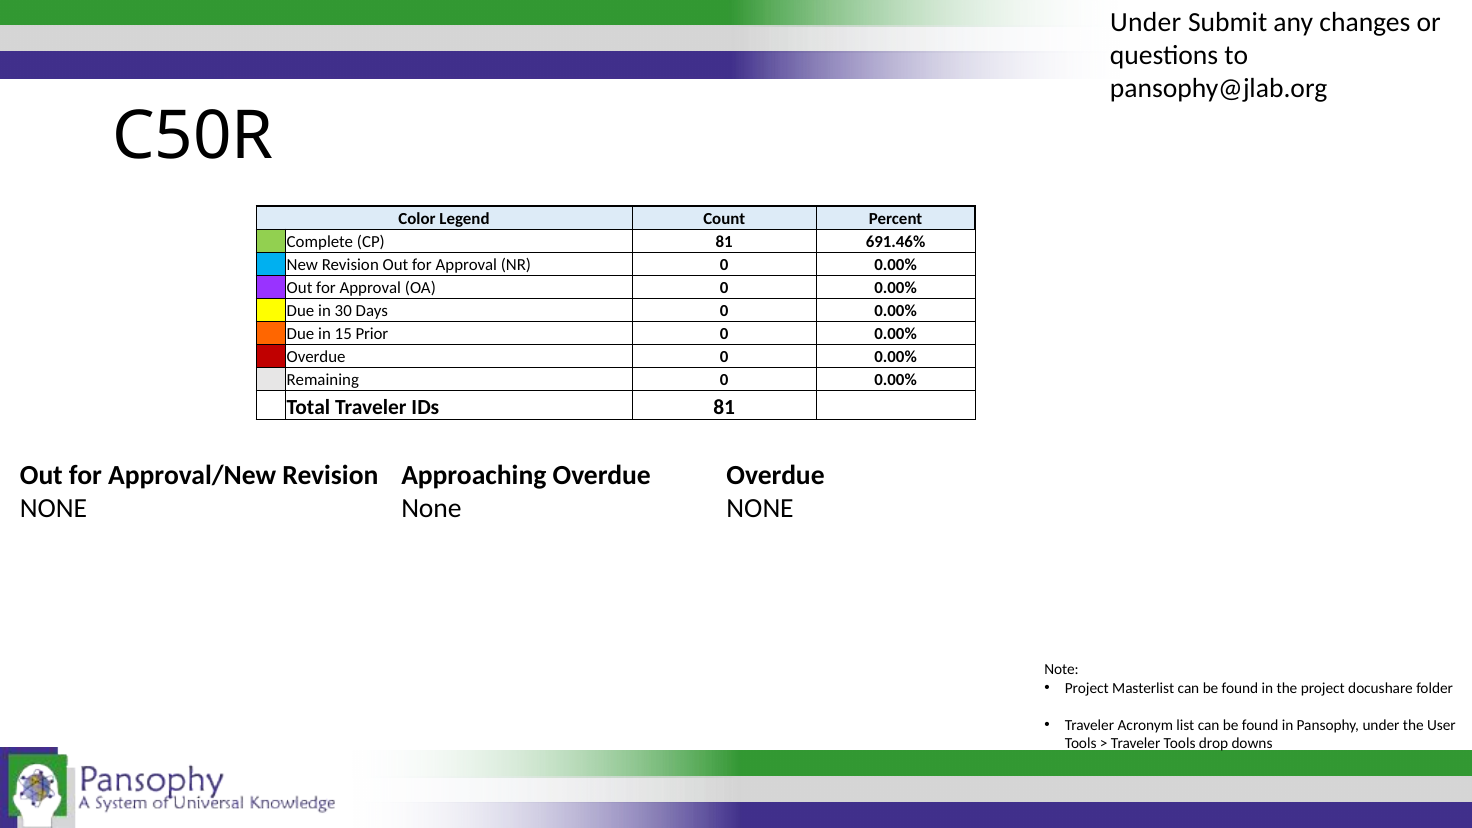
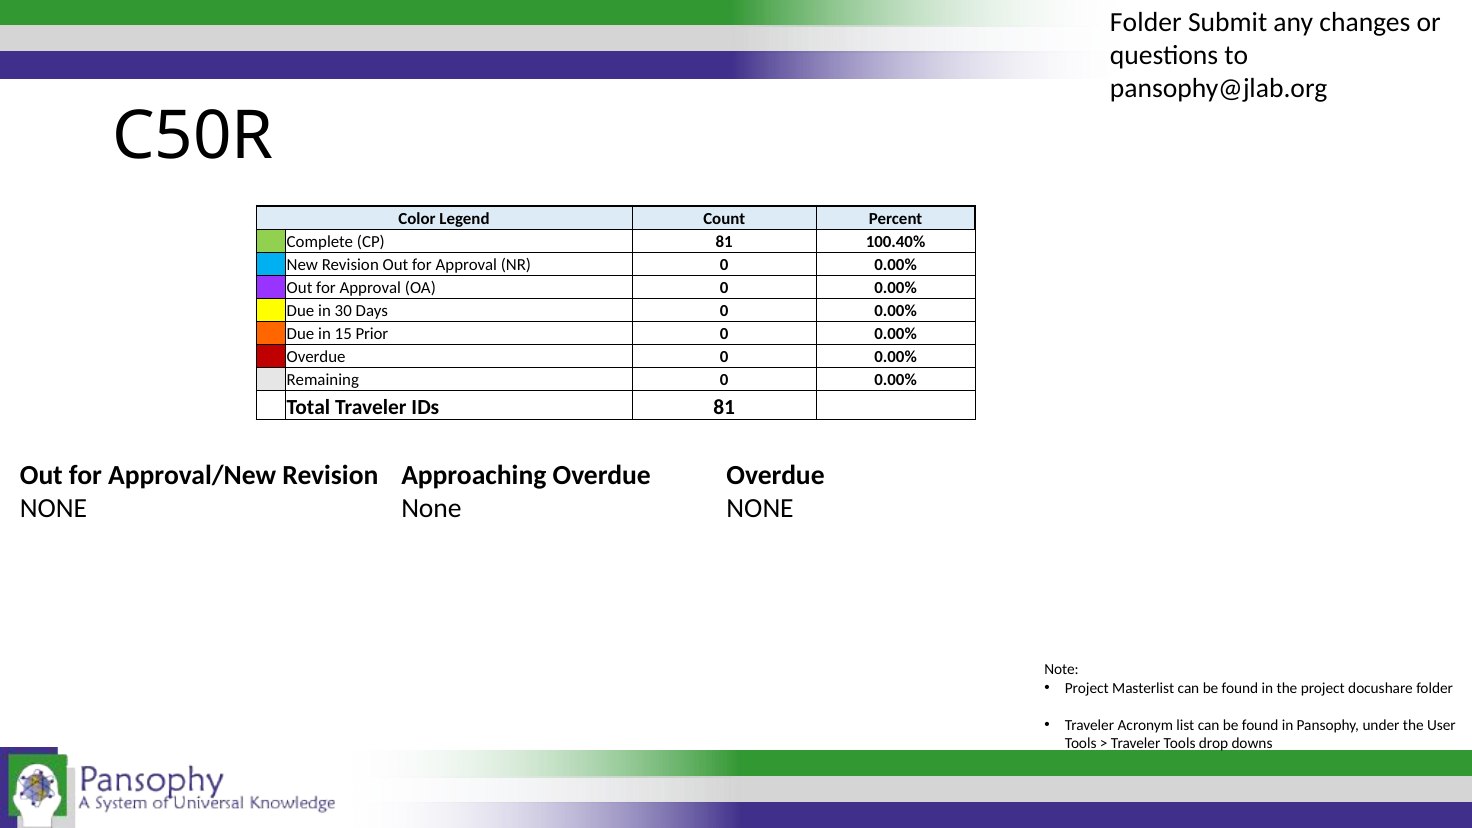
Under: Under -> Folder (1146, 22)
691.46%: 691.46% -> 100.40% (896, 242)
